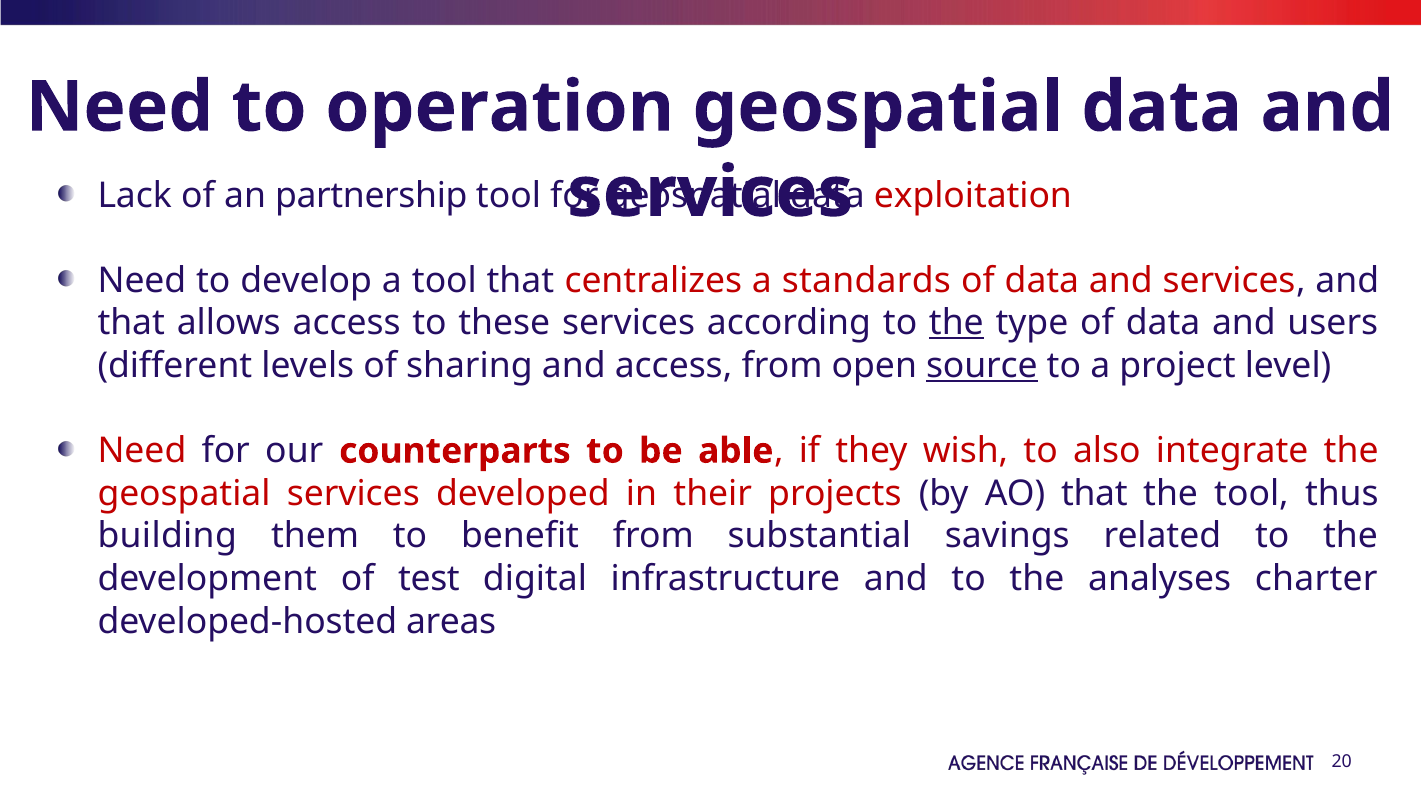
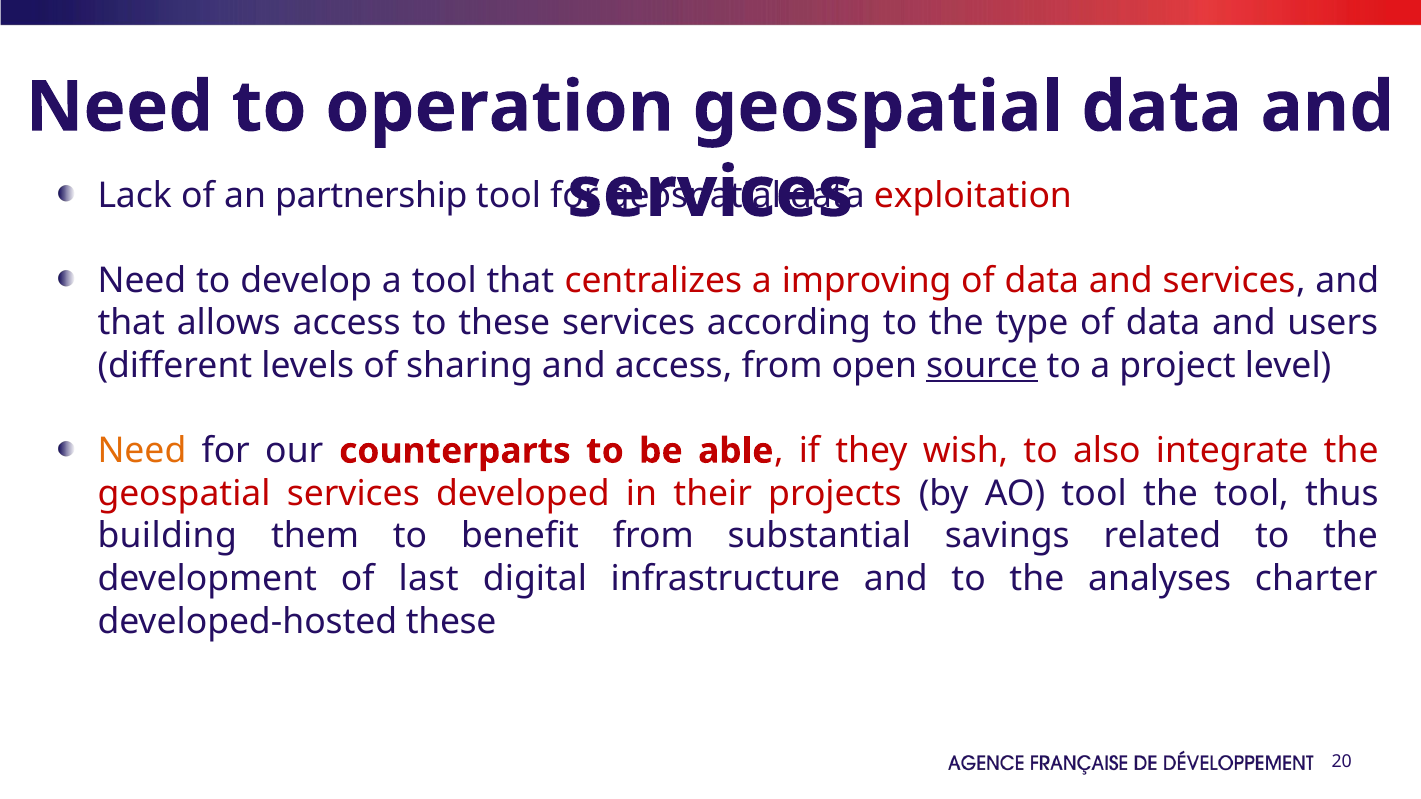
standards: standards -> improving (867, 281)
the underline: present -> none (956, 323)
Need colour: red -> orange (142, 451)
AO that: that -> tool (1094, 494)
test: test -> last (429, 579)
developed-hosted areas: areas -> these (451, 622)
